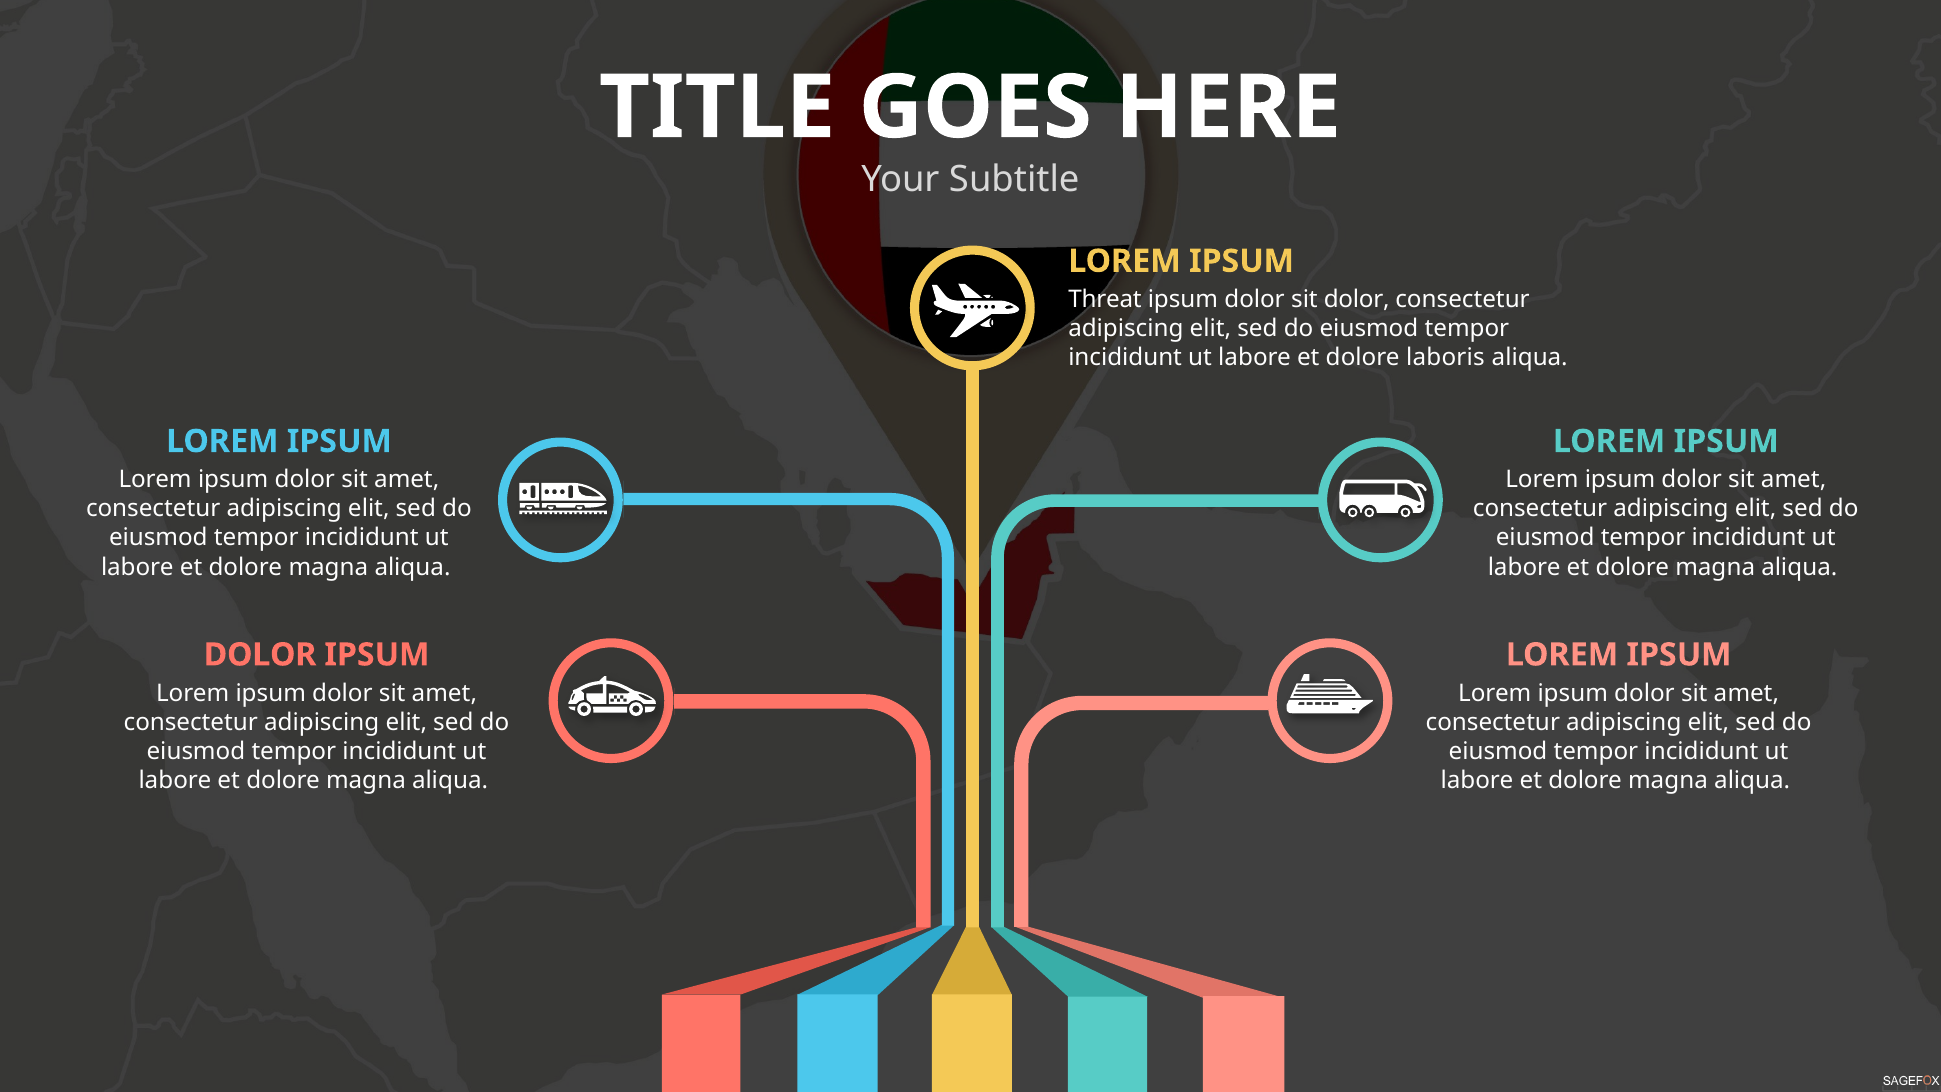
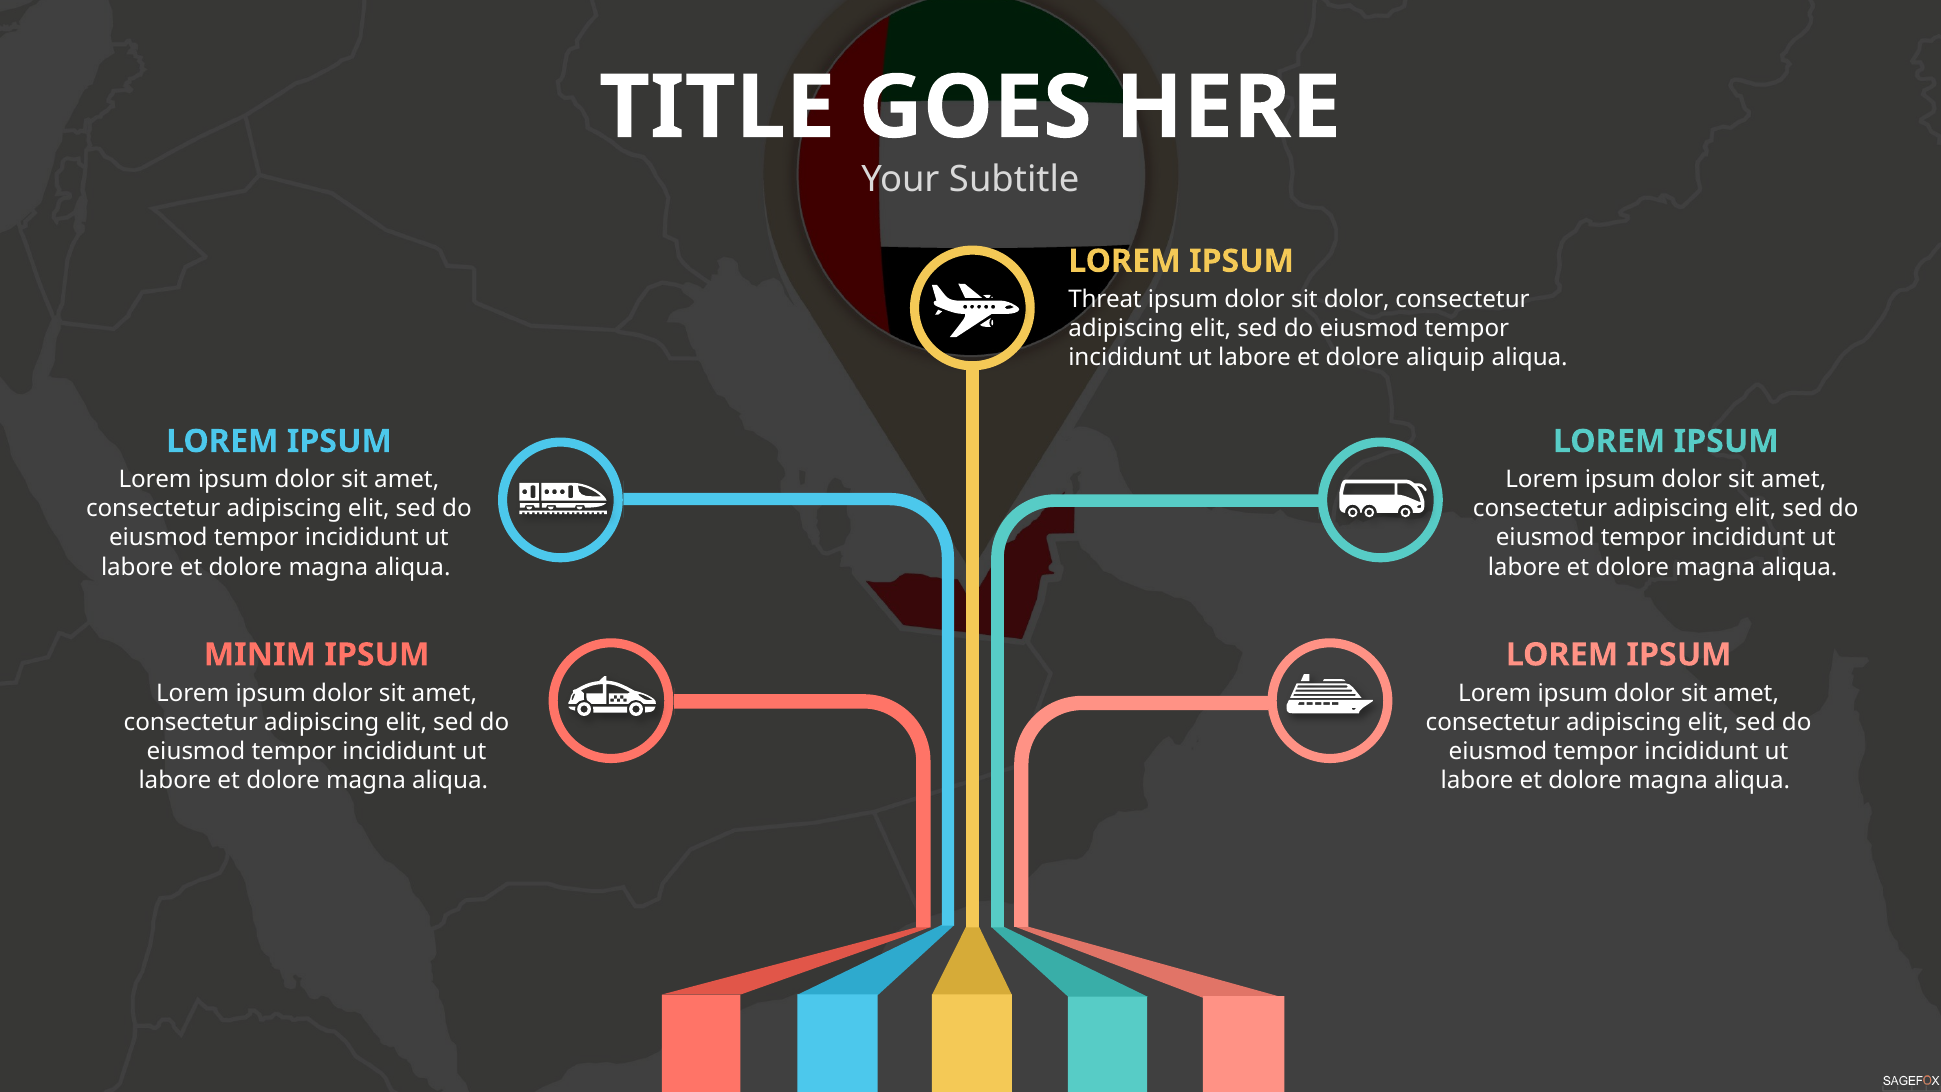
laboris: laboris -> aliquip (1445, 358)
DOLOR: DOLOR -> MINIM (260, 655)
